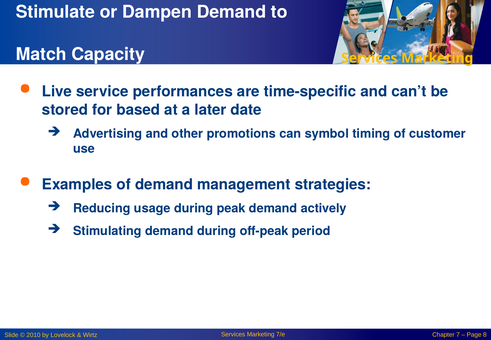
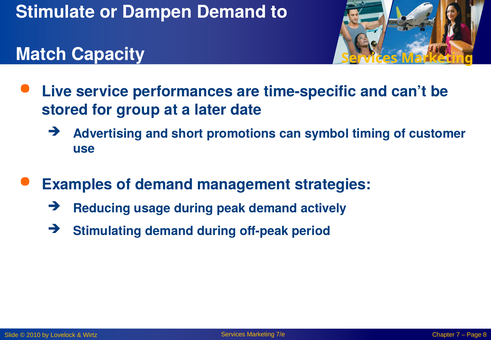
based: based -> group (138, 110)
other: other -> short (187, 134)
